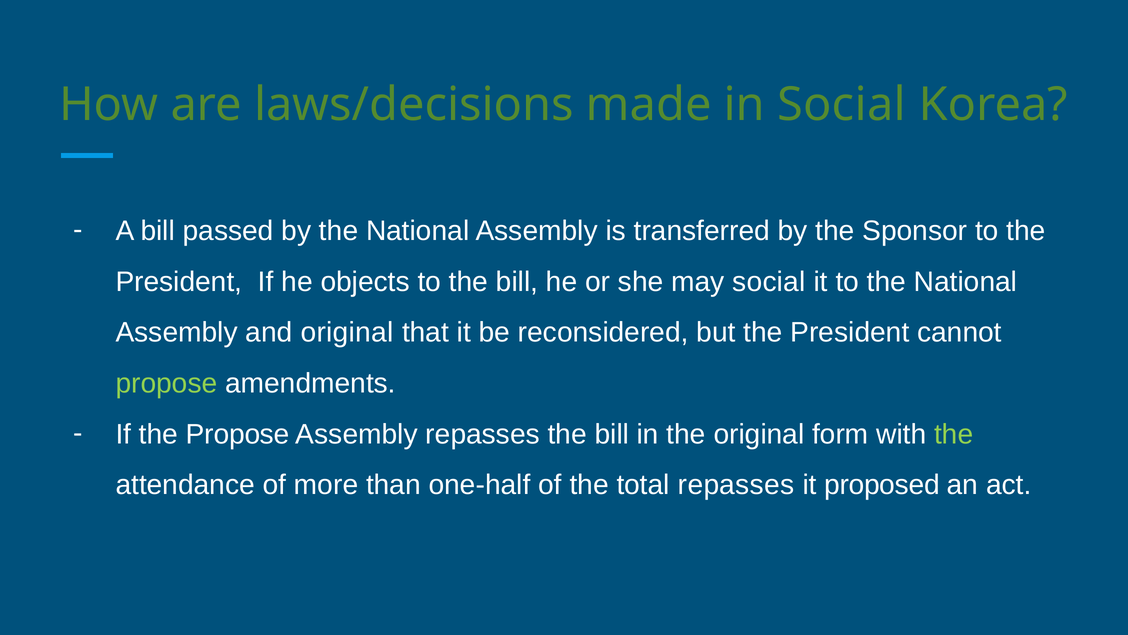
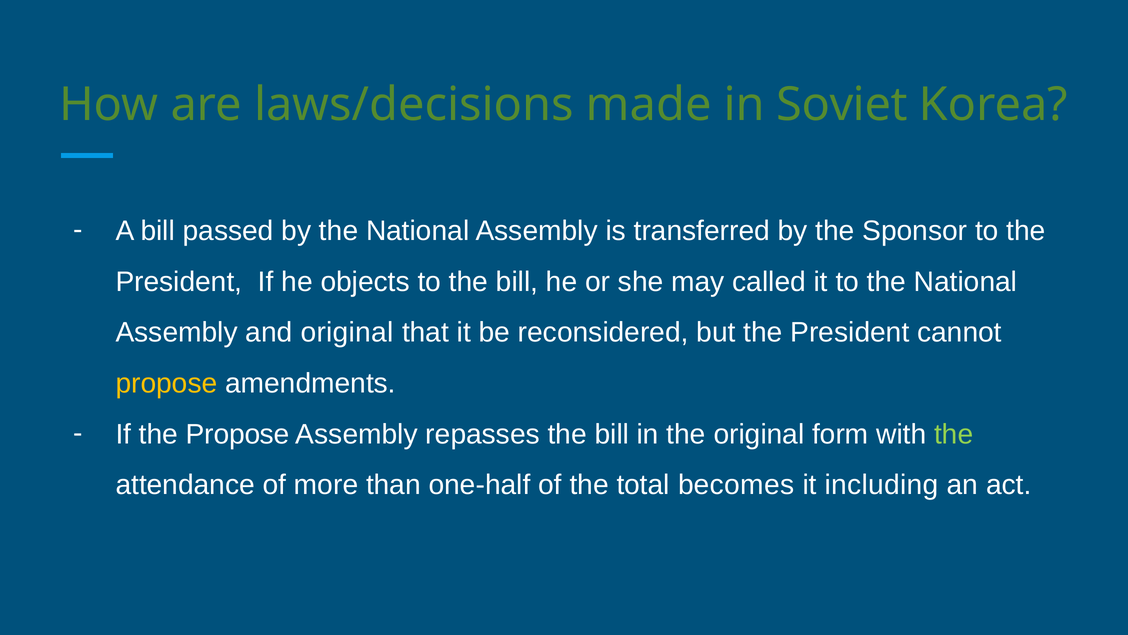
in Social: Social -> Soviet (842, 105)
may social: social -> called (769, 282)
propose colour: light green -> yellow (166, 383)
total repasses: repasses -> becomes (736, 485)
proposed: proposed -> including (882, 485)
